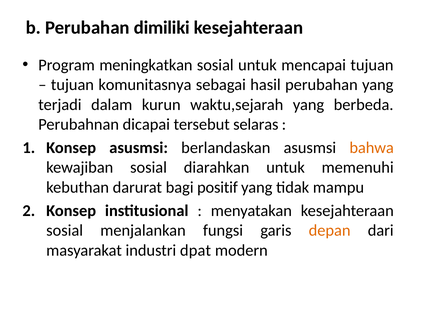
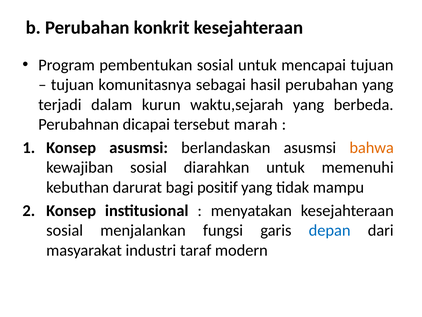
dimiliki: dimiliki -> konkrit (162, 28)
meningkatkan: meningkatkan -> pembentukan (146, 65)
selaras: selaras -> marah (256, 124)
depan colour: orange -> blue (330, 230)
dpat: dpat -> taraf (196, 250)
